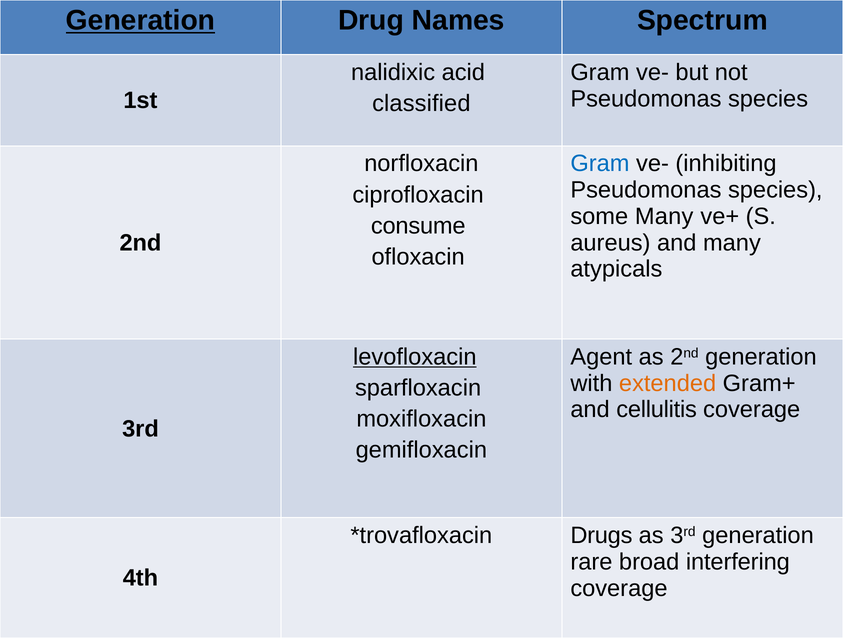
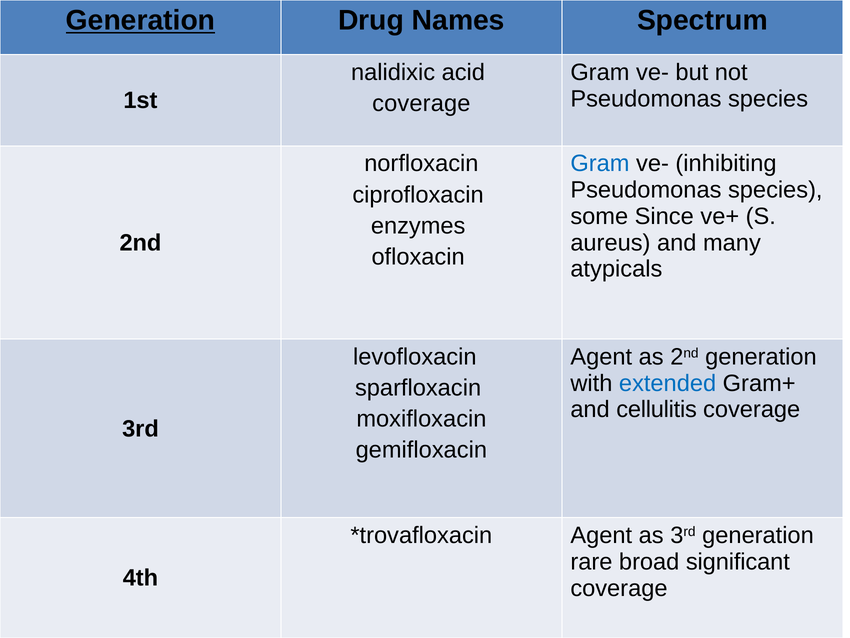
classified: classified -> coverage (421, 104)
Many: Many -> Since (664, 216)
consume: consume -> enzymes (418, 226)
levofloxacin underline: present -> none (415, 357)
extended colour: orange -> blue (668, 383)
Drugs: Drugs -> Agent (601, 535)
interfering: interfering -> significant (738, 561)
